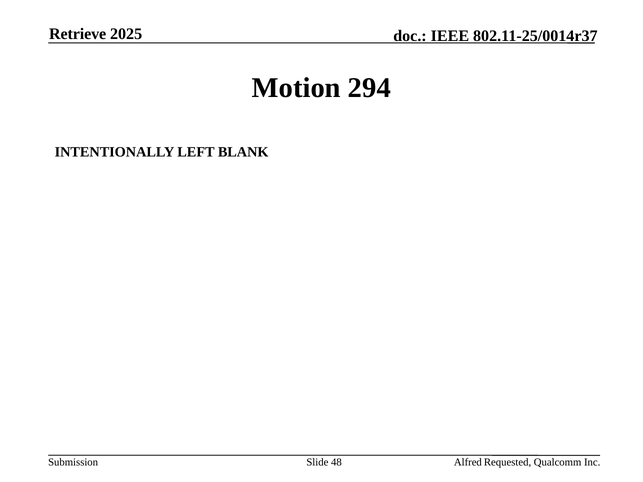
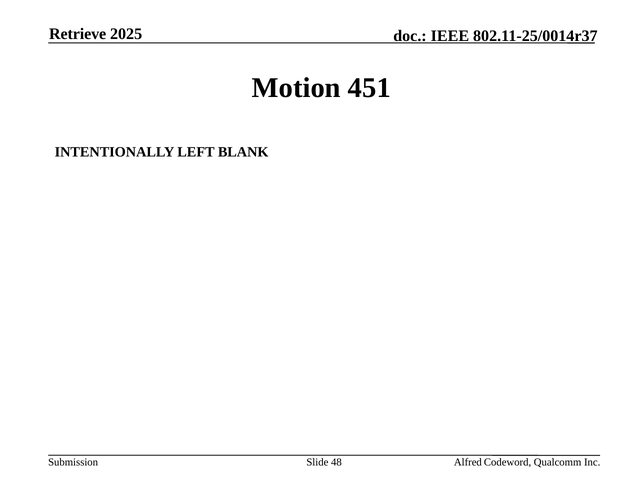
294: 294 -> 451 (369, 88)
Requested: Requested -> Codeword (508, 463)
